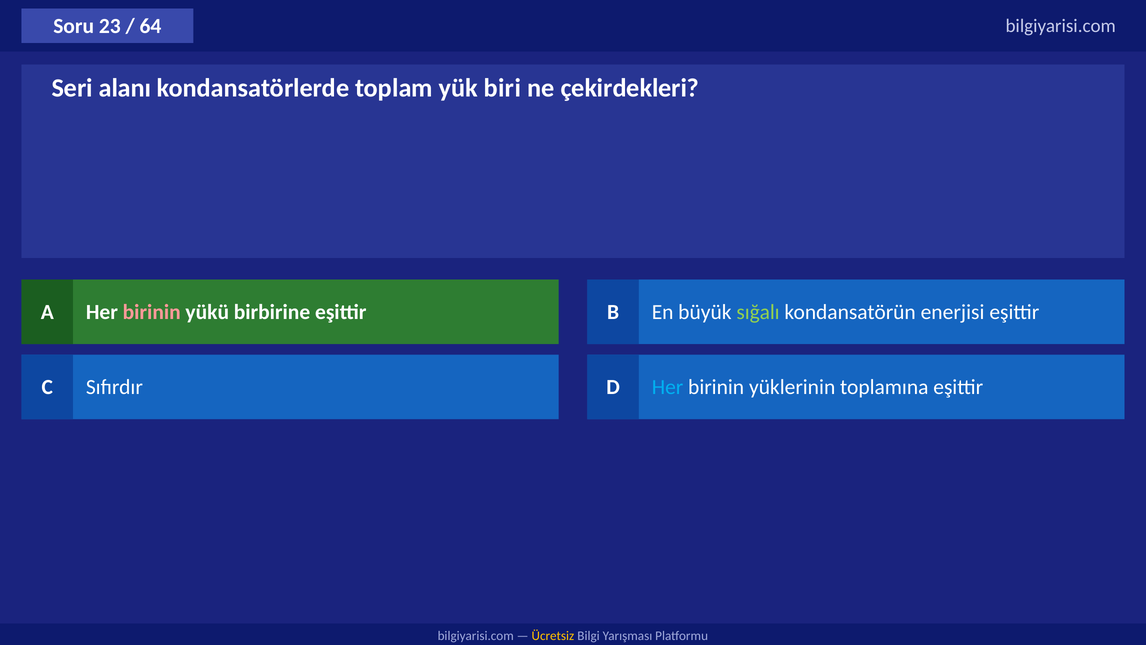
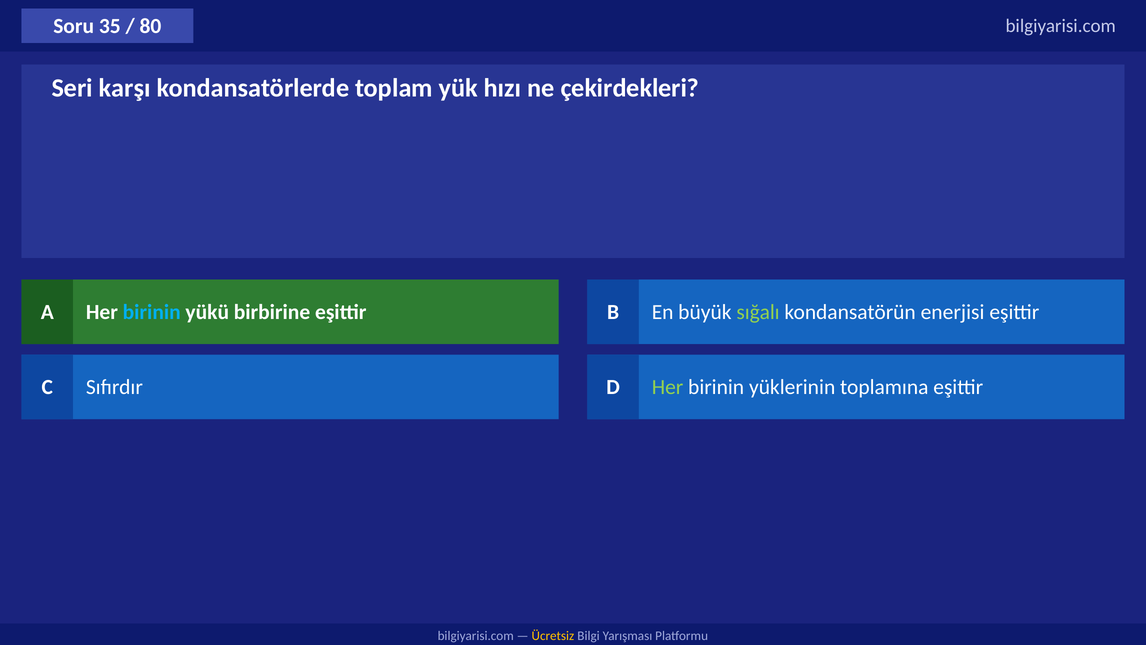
23: 23 -> 35 (110, 26)
64: 64 -> 80 (150, 26)
alanı: alanı -> karşı (125, 88)
biri: biri -> hızı (502, 88)
birinin colour: pink -> light blue (152, 312)
Her colour: light blue -> light green (668, 387)
